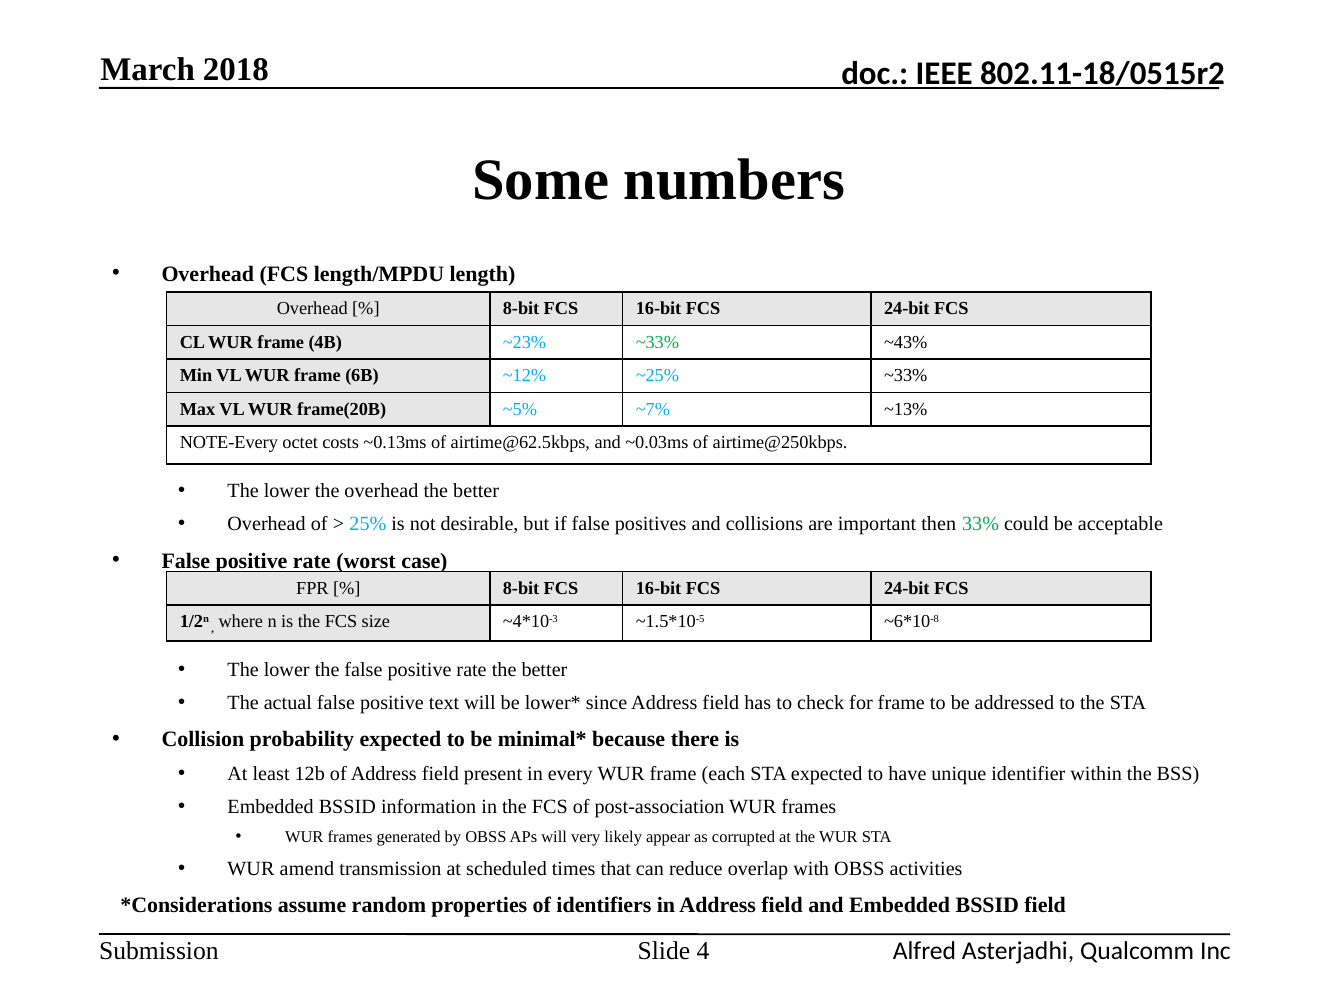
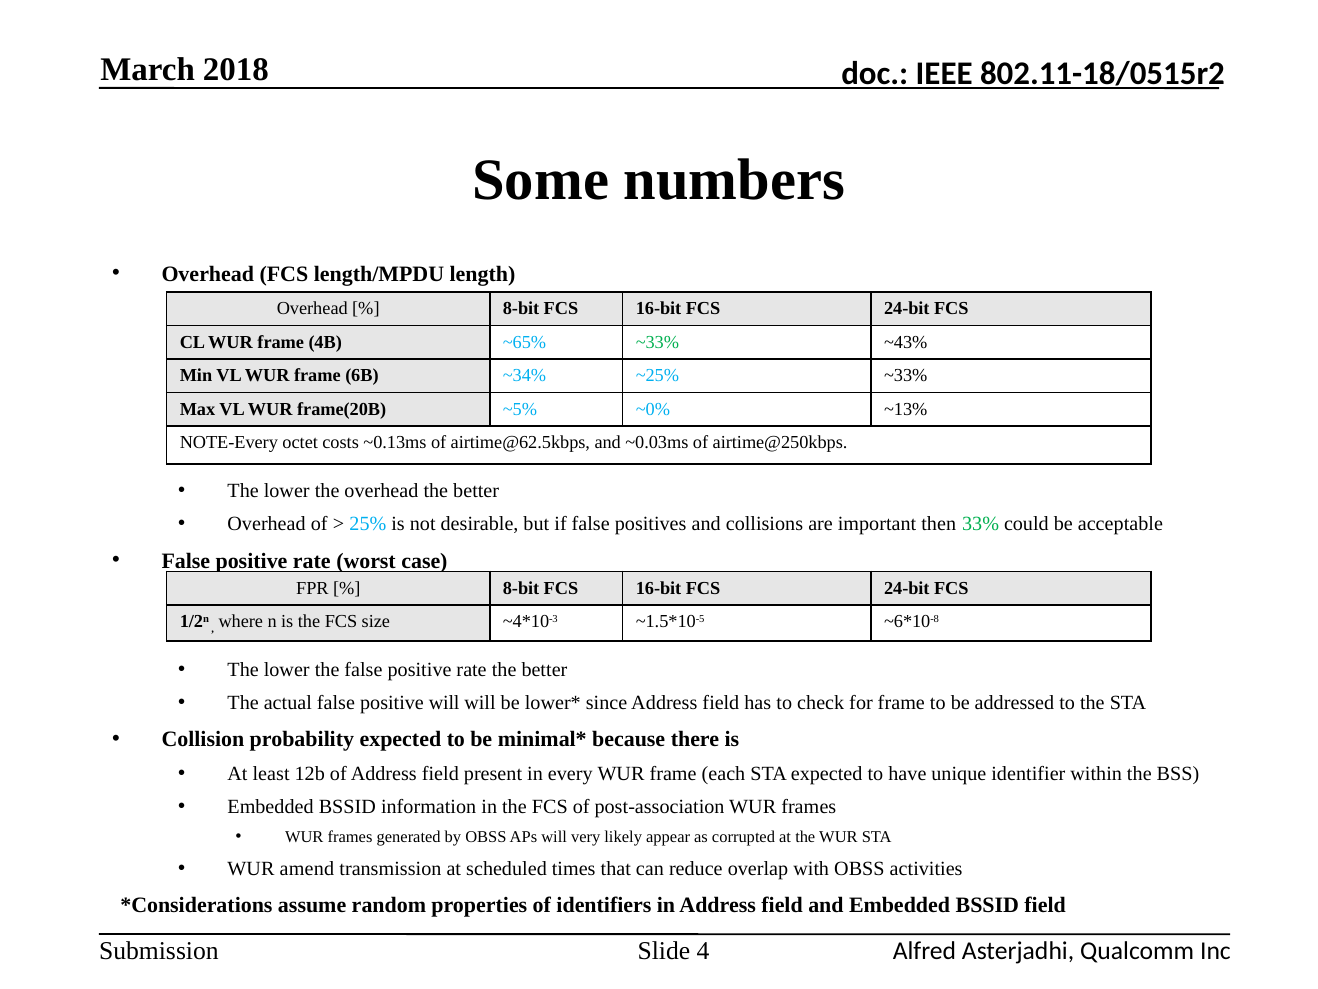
~23%: ~23% -> ~65% (525, 342)
~12%: ~12% -> ~34% (525, 376)
~7%: ~7% -> ~0% (653, 409)
positive text: text -> will (444, 703)
